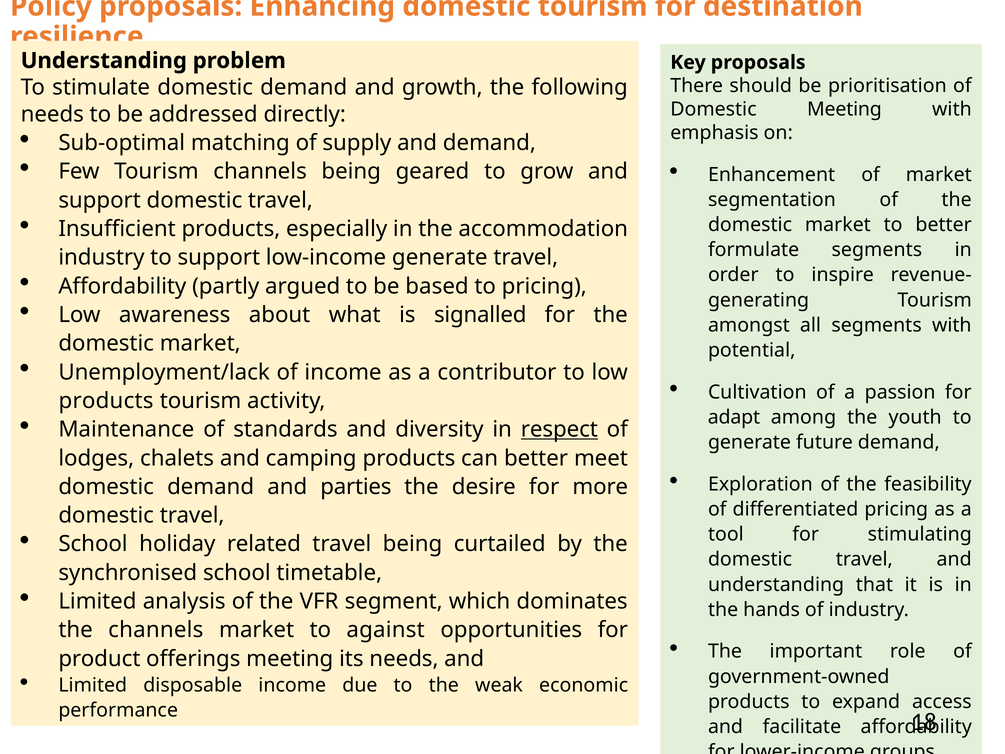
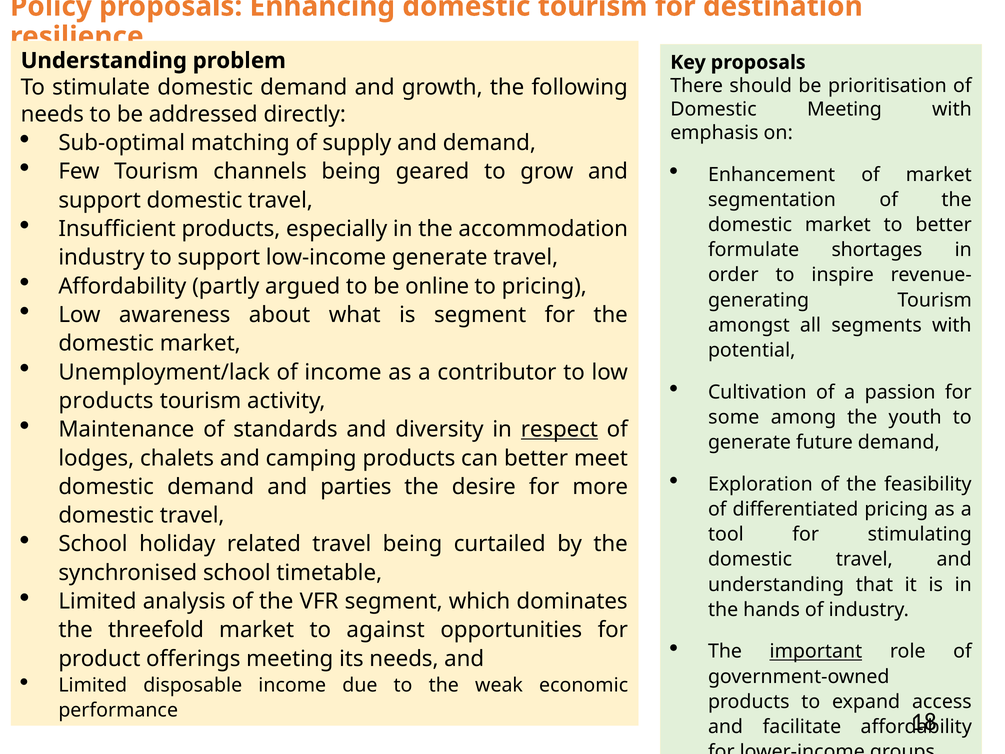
formulate segments: segments -> shortages (877, 250)
based: based -> online (437, 286)
is signalled: signalled -> segment (480, 315)
adapt: adapt -> some (734, 417)
the channels: channels -> threefold (156, 630)
important underline: none -> present (816, 651)
